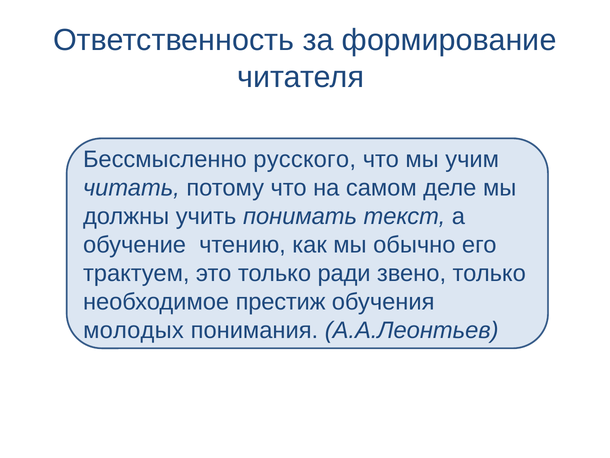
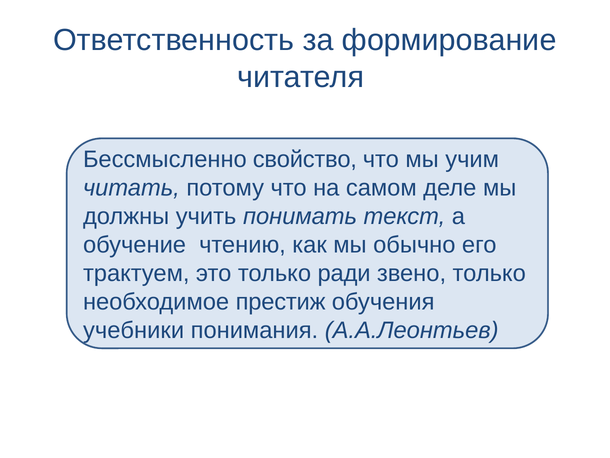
русского: русского -> свойство (305, 159)
молодых: молодых -> учебники (134, 330)
